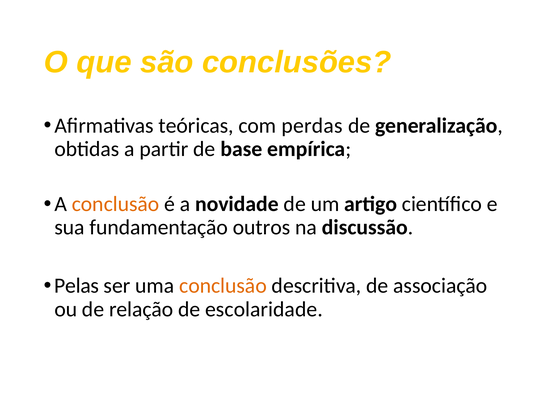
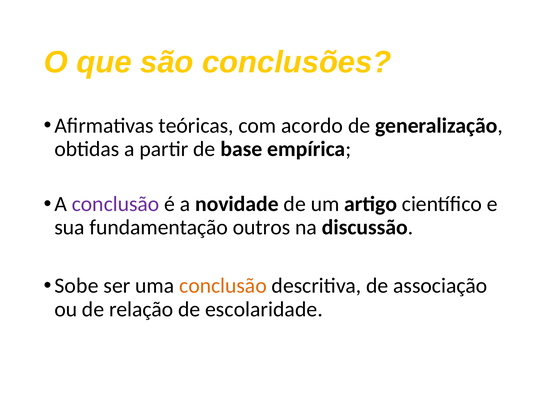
perdas: perdas -> acordo (312, 126)
conclusão colour: orange -> purple (116, 204)
Pelas: Pelas -> Sobe (76, 286)
